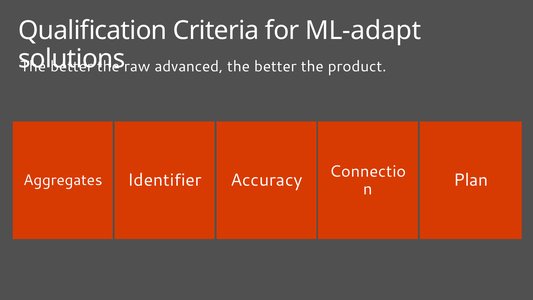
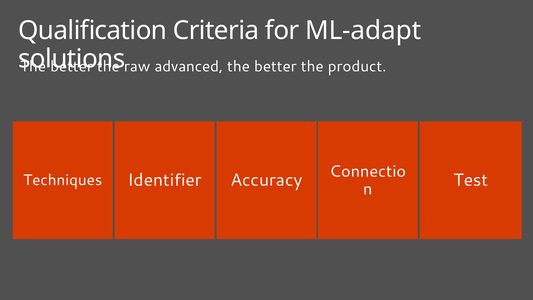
Plan: Plan -> Test (471, 180)
Aggregates: Aggregates -> Techniques (63, 180)
